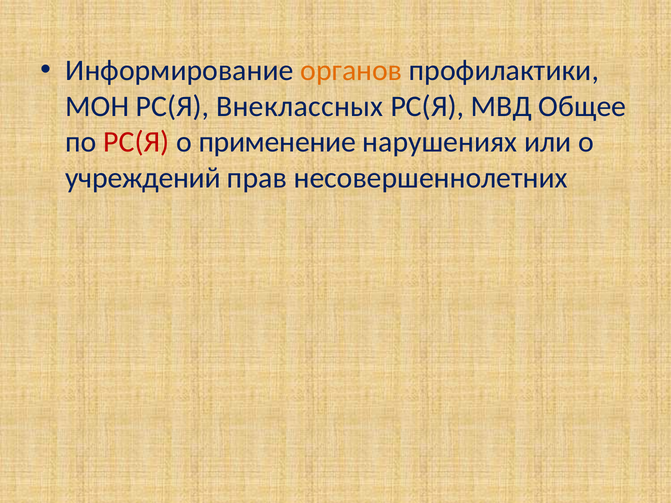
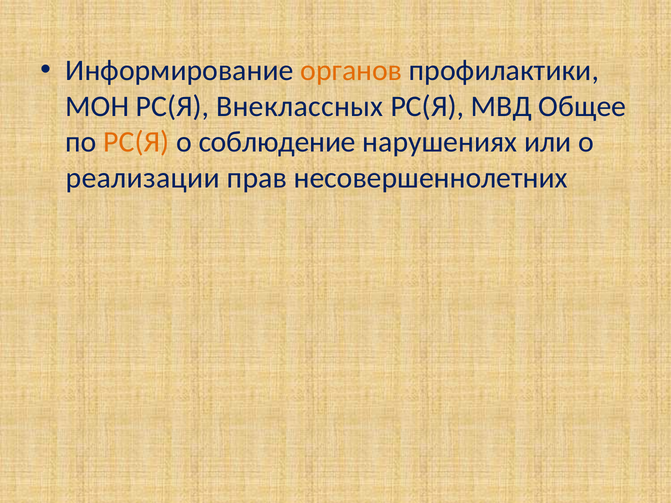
РС(Я colour: red -> orange (136, 142)
применение: применение -> соблюдение (277, 142)
учреждений: учреждений -> реализации (143, 178)
